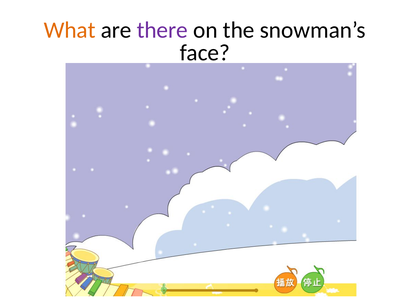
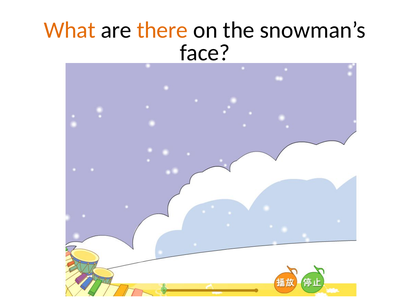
there colour: purple -> orange (162, 30)
